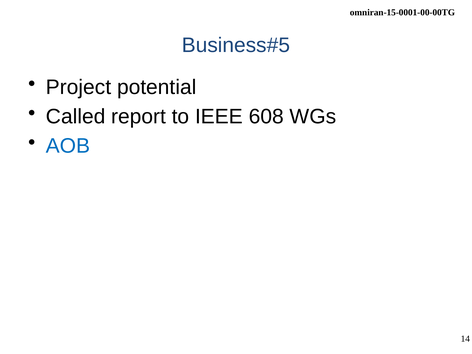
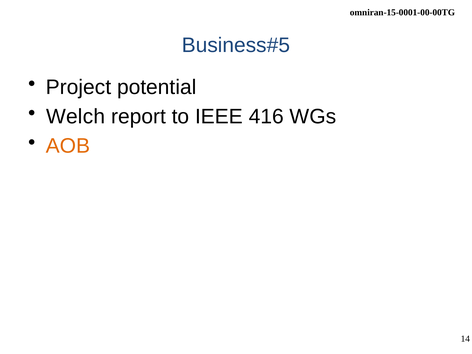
Called: Called -> Welch (76, 117)
608: 608 -> 416 (266, 117)
AOB colour: blue -> orange (68, 146)
